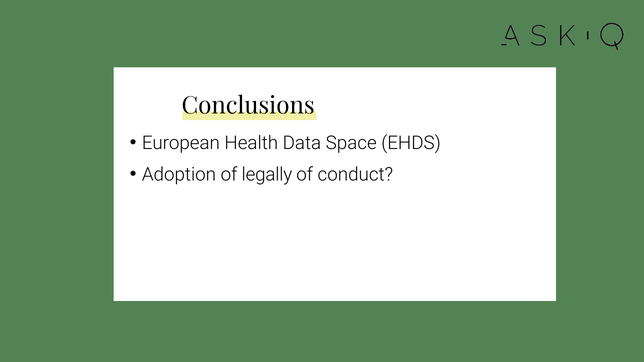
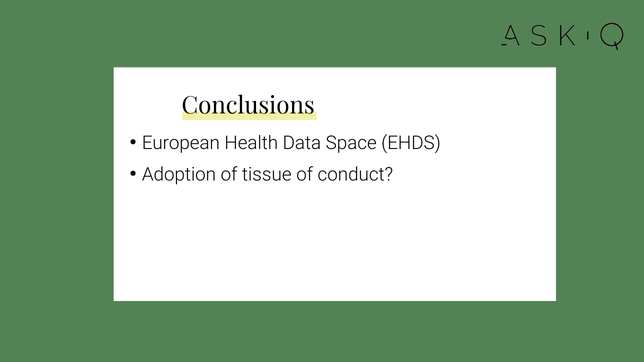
legally: legally -> tissue (267, 175)
